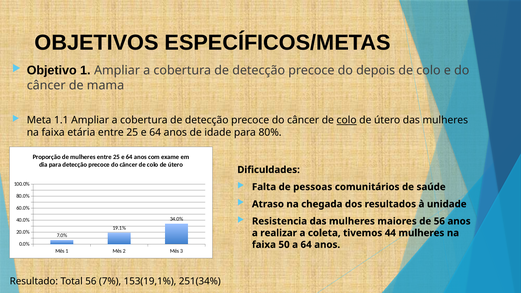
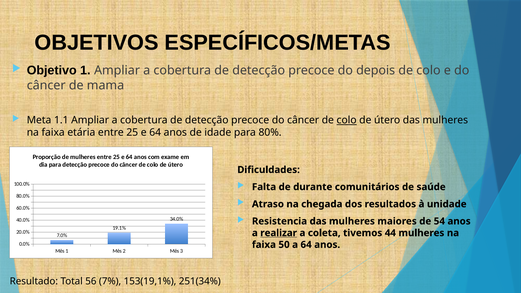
pessoas: pessoas -> durante (313, 187)
de 56: 56 -> 54 (439, 221)
realizar underline: none -> present (279, 233)
